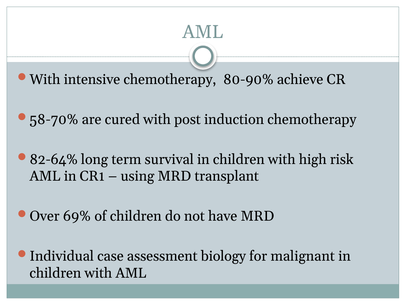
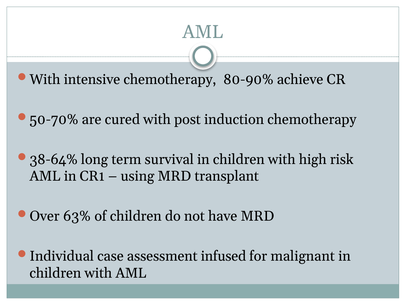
58-70%: 58-70% -> 50-70% (54, 119)
82-64%: 82-64% -> 38-64% (54, 159)
69%: 69% -> 63% (77, 216)
biology: biology -> infused (223, 256)
